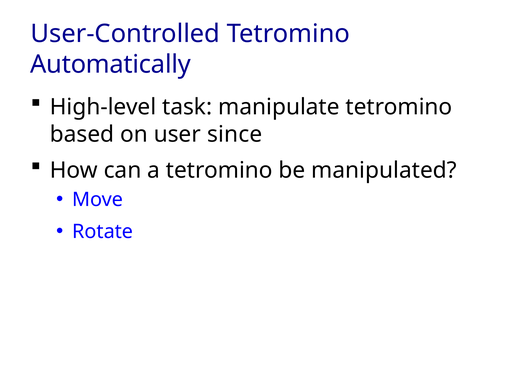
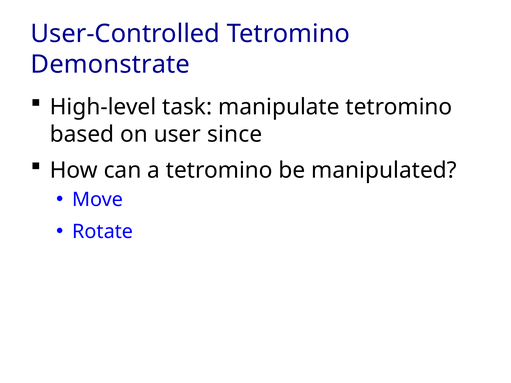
Automatically: Automatically -> Demonstrate (110, 64)
